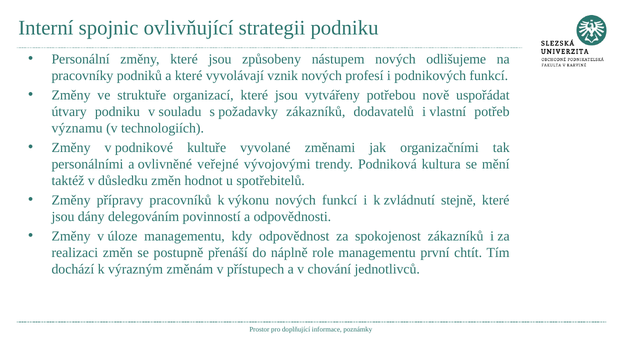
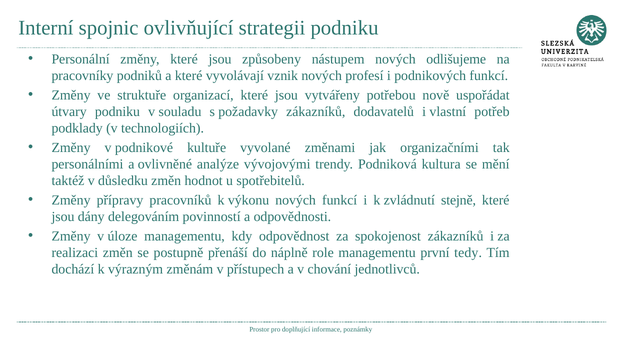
významu: významu -> podklady (77, 128)
veřejné: veřejné -> analýze (218, 164)
chtít: chtít -> tedy (468, 252)
